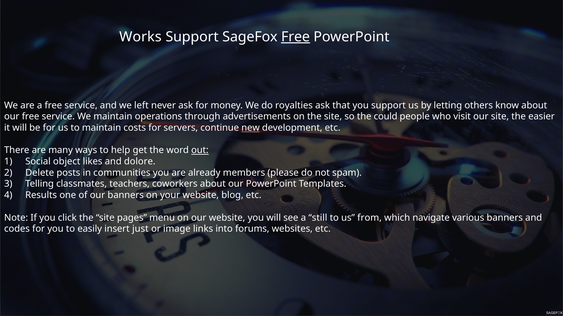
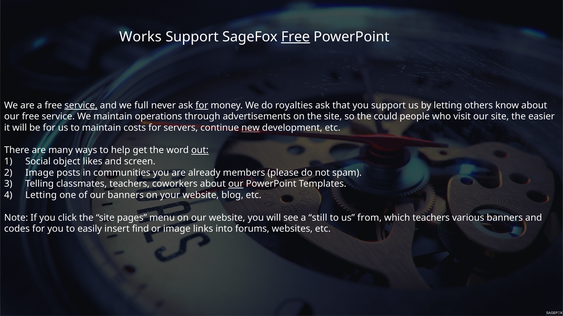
service underline: none -> present (81, 106)
left: left -> full (141, 106)
for underline: none -> present (202, 106)
dolore: dolore -> screen (140, 162)
Delete: Delete -> Image (40, 173)
our underline: none -> present (236, 184)
Results: Results -> Letting (41, 196)
which navigate: navigate -> teachers (431, 218)
just: just -> find (140, 229)
